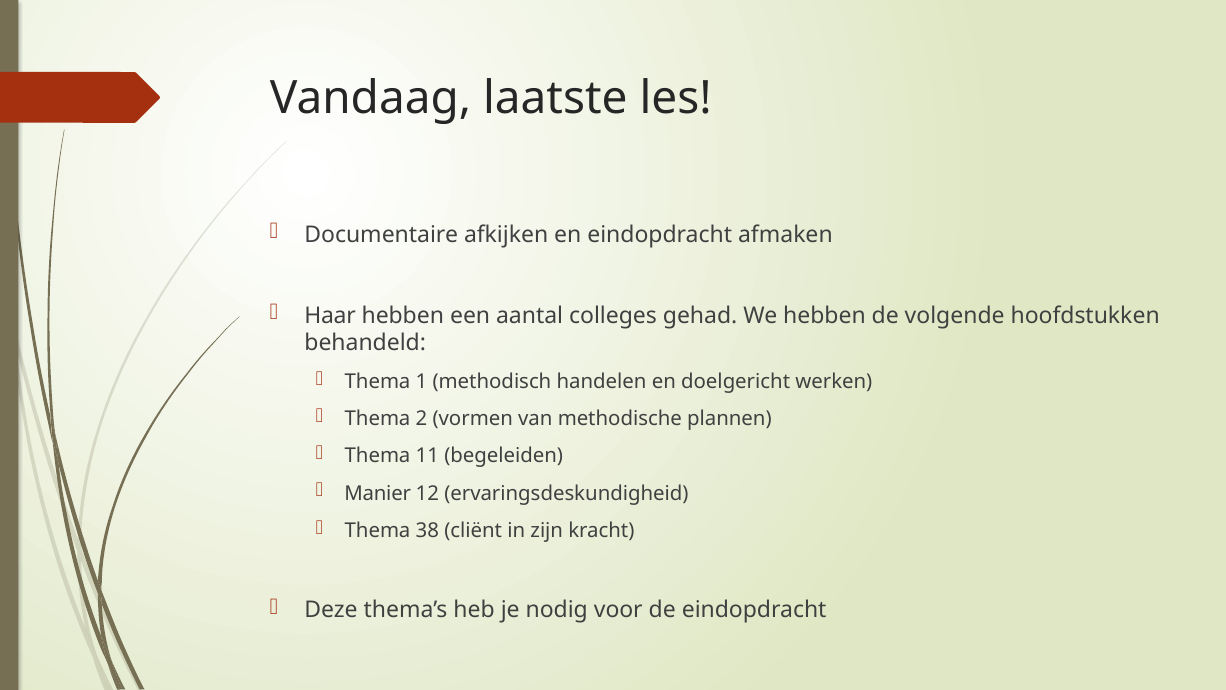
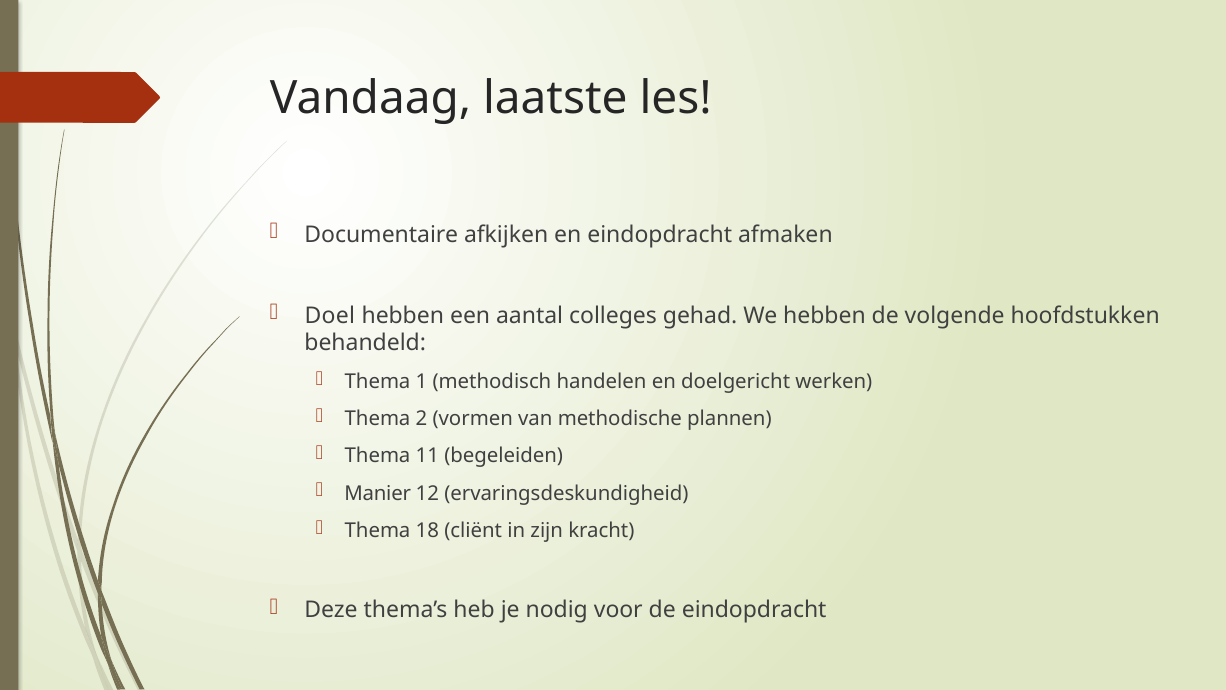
Haar: Haar -> Doel (330, 315)
38: 38 -> 18 (427, 530)
